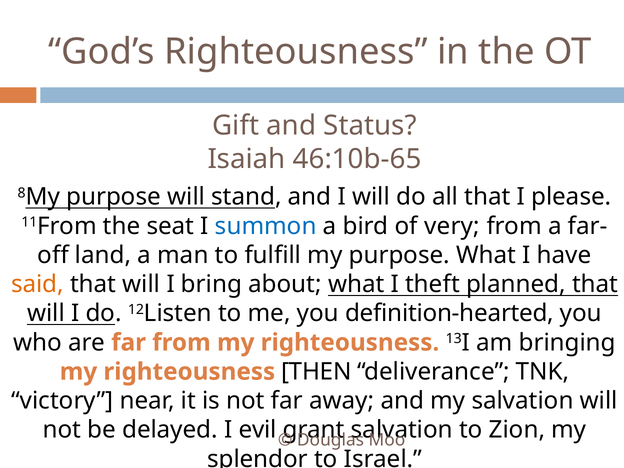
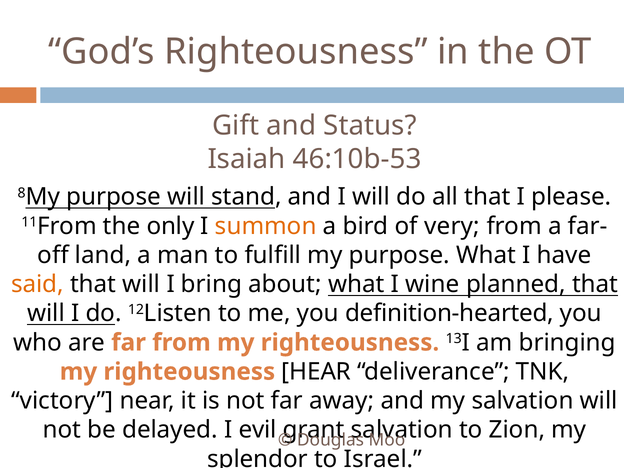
46:10b-65: 46:10b-65 -> 46:10b-53 (357, 159)
seat: seat -> only (170, 226)
summon colour: blue -> orange (266, 226)
theft: theft -> wine (432, 284)
THEN: THEN -> HEAR (316, 372)
